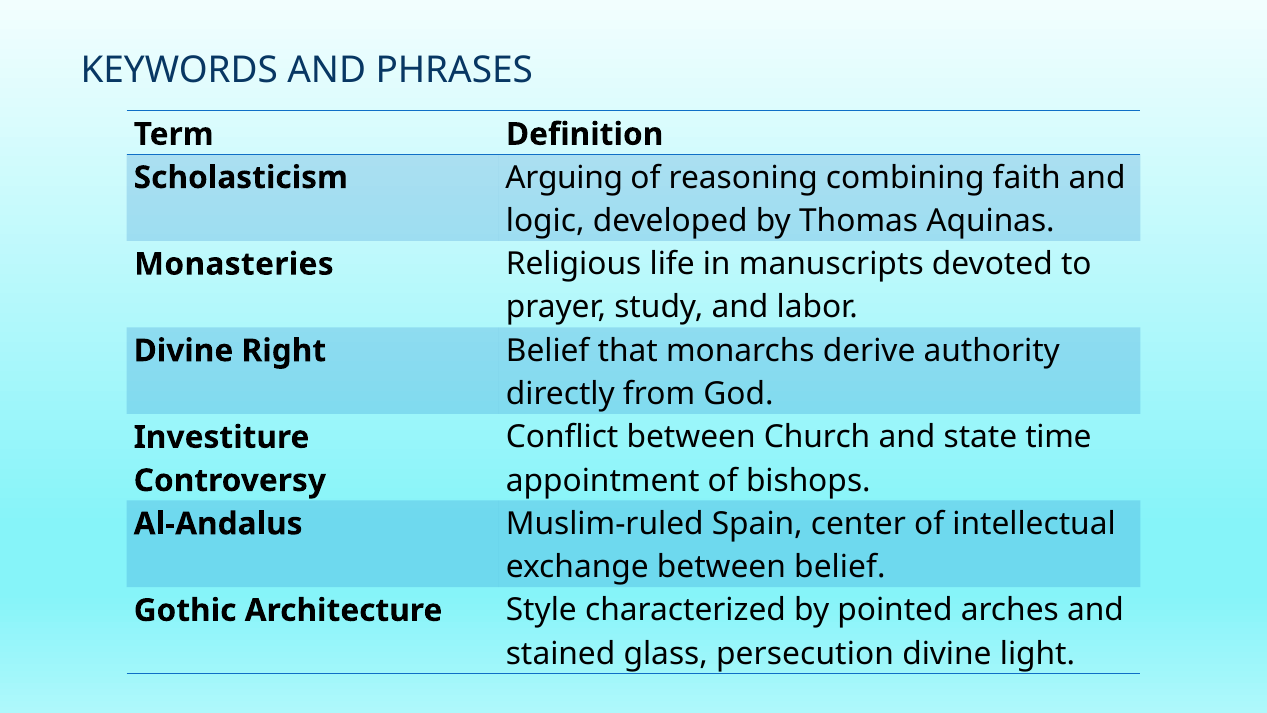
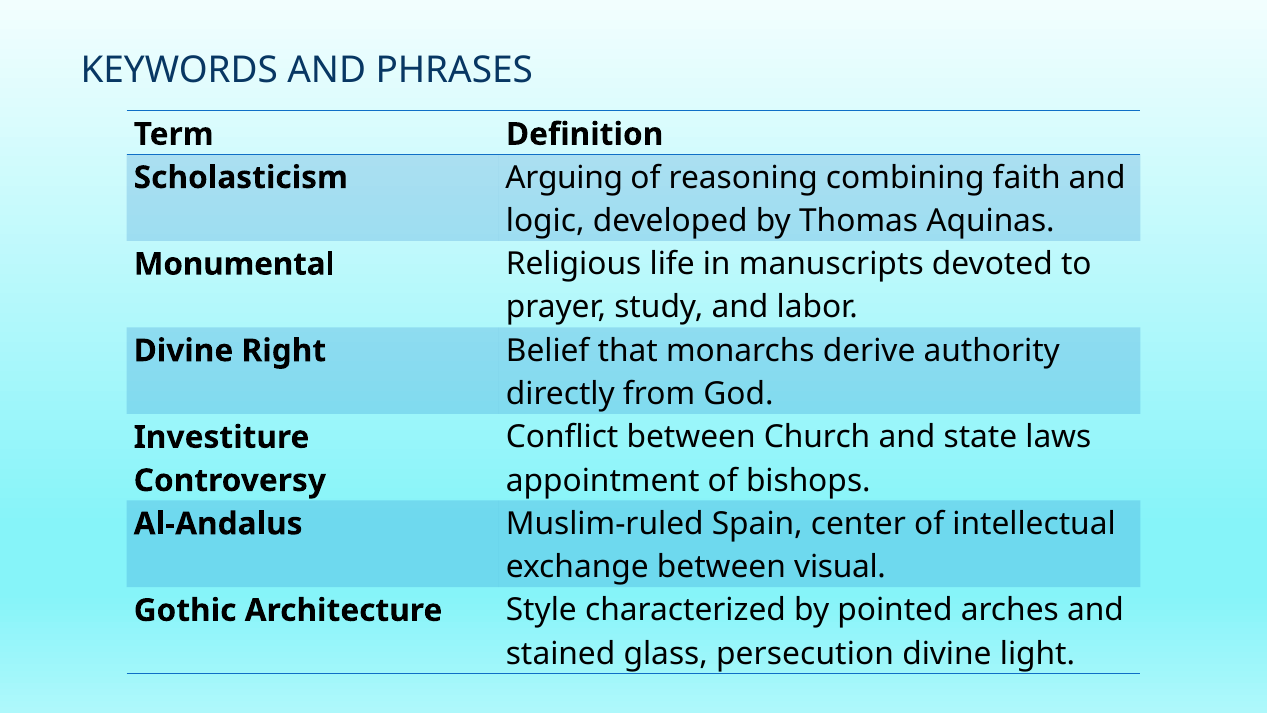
Monasteries: Monasteries -> Monumental (234, 264)
time: time -> laws (1058, 437)
between belief: belief -> visual (840, 567)
